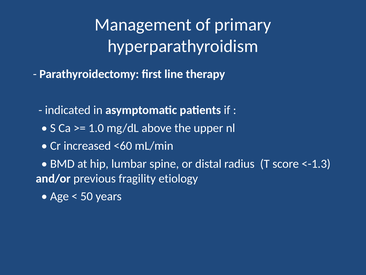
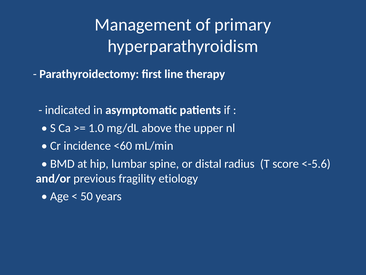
increased: increased -> incidence (87, 146)
<-1.3: <-1.3 -> <-5.6 (316, 164)
